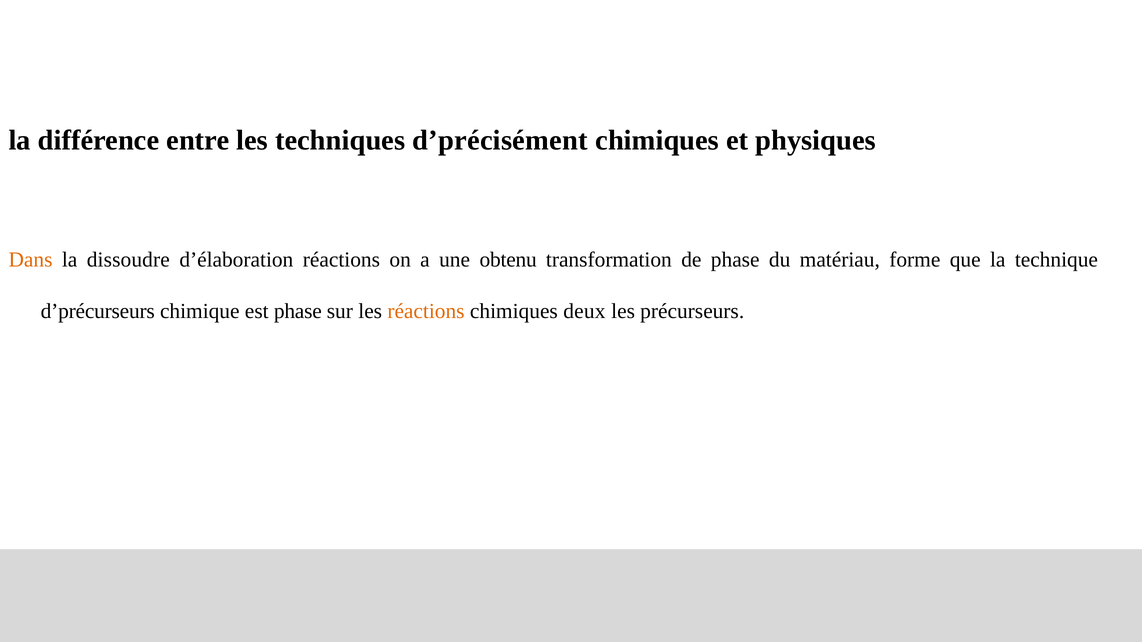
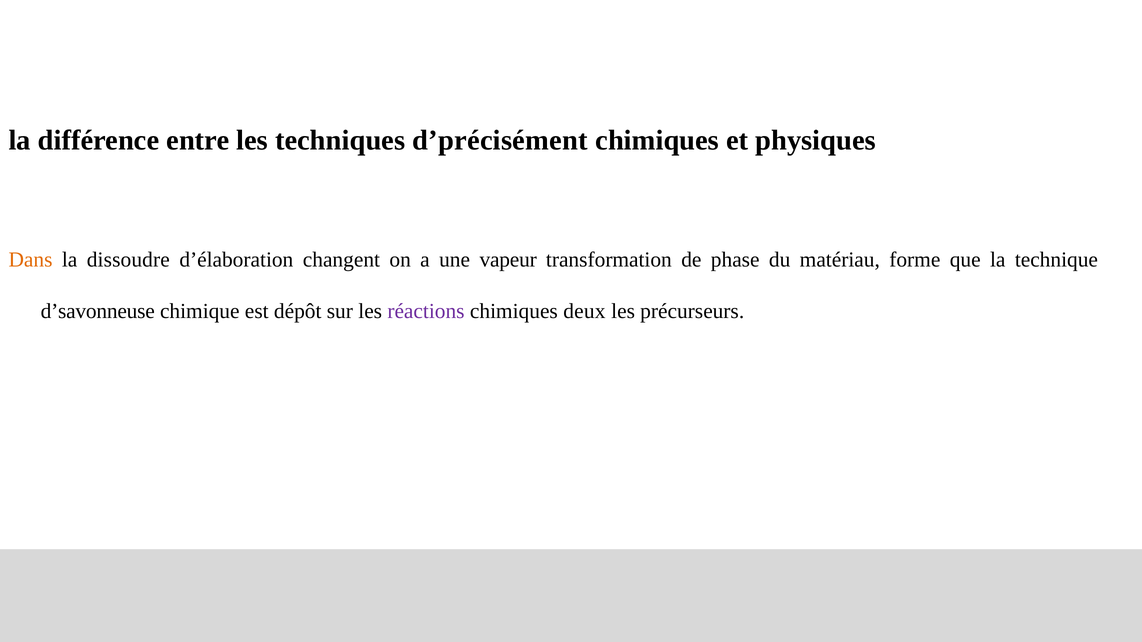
d’élaboration réactions: réactions -> changent (341, 260)
obtenu: obtenu -> vapeur (508, 260)
d’précurseurs: d’précurseurs -> d’savonneuse (98, 311)
est phase: phase -> dépôt (298, 311)
réactions colour: orange -> purple (426, 311)
